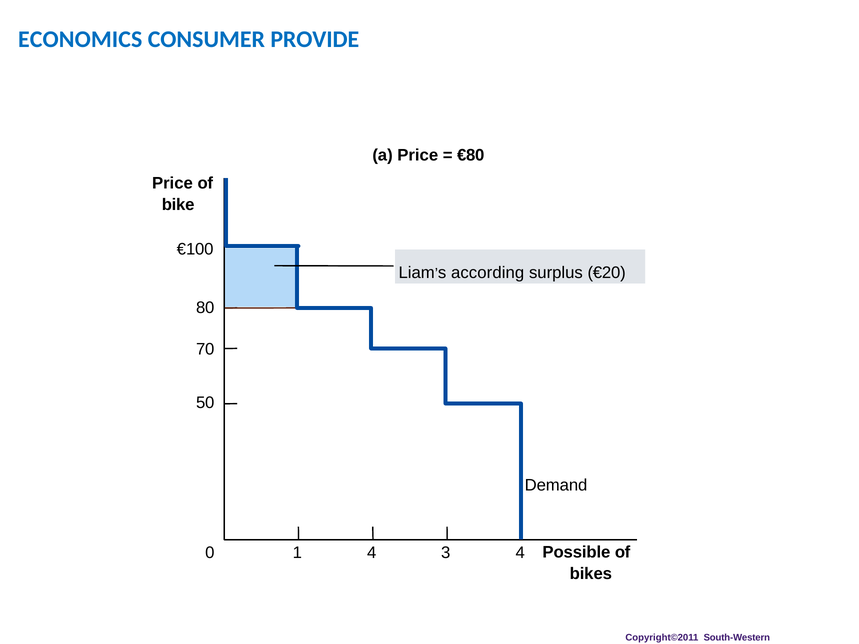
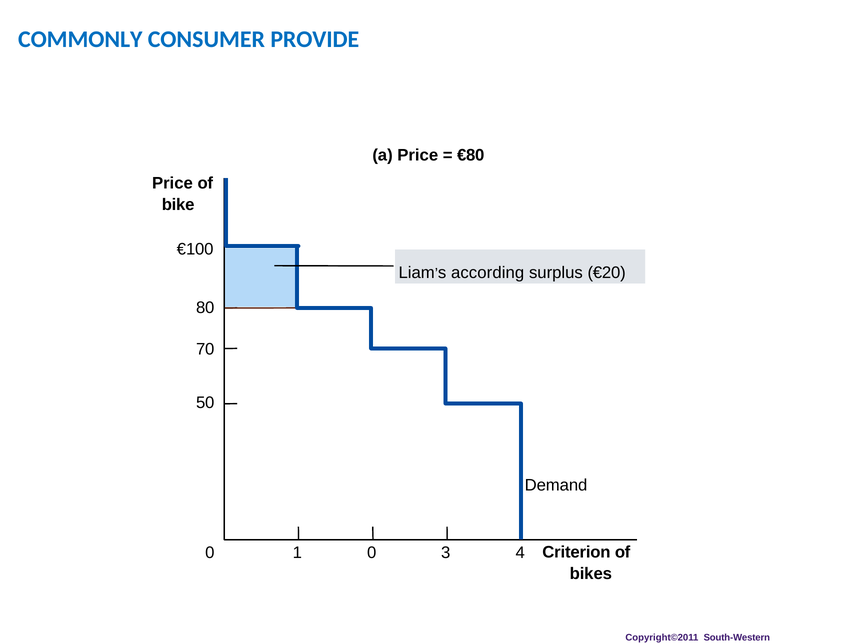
ECONOMICS: ECONOMICS -> COMMONLY (80, 40)
1 4: 4 -> 0 (372, 553)
Possible: Possible -> Criterion (576, 552)
